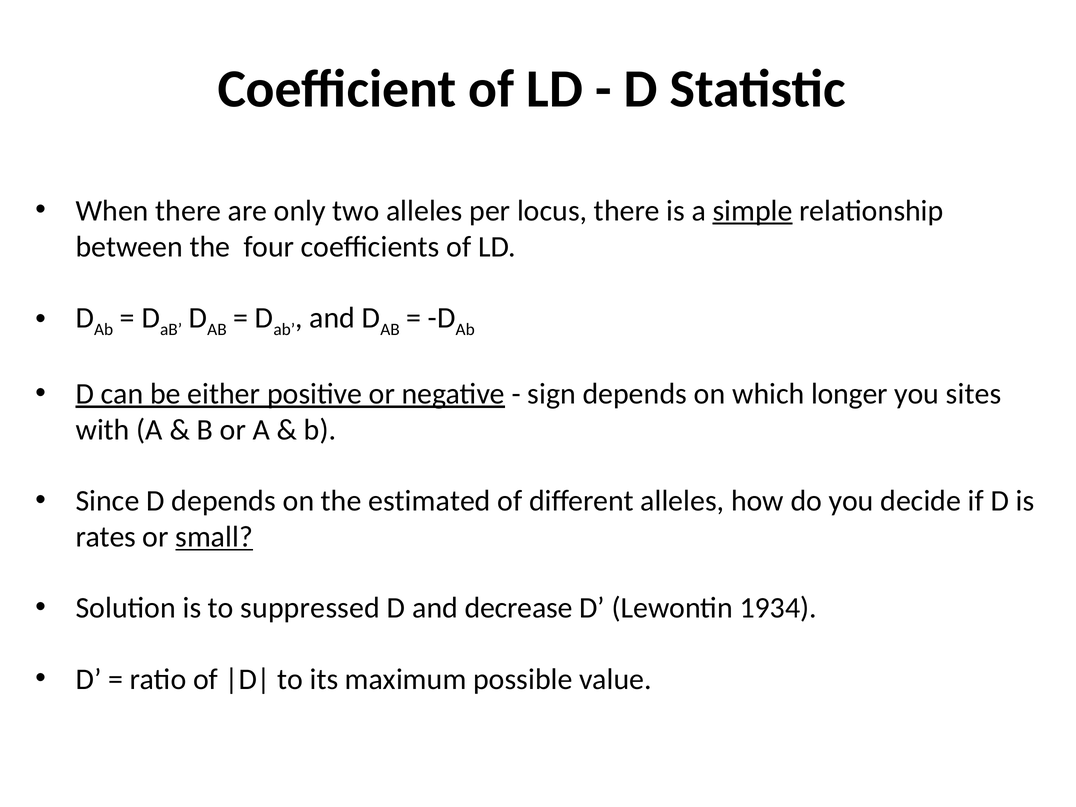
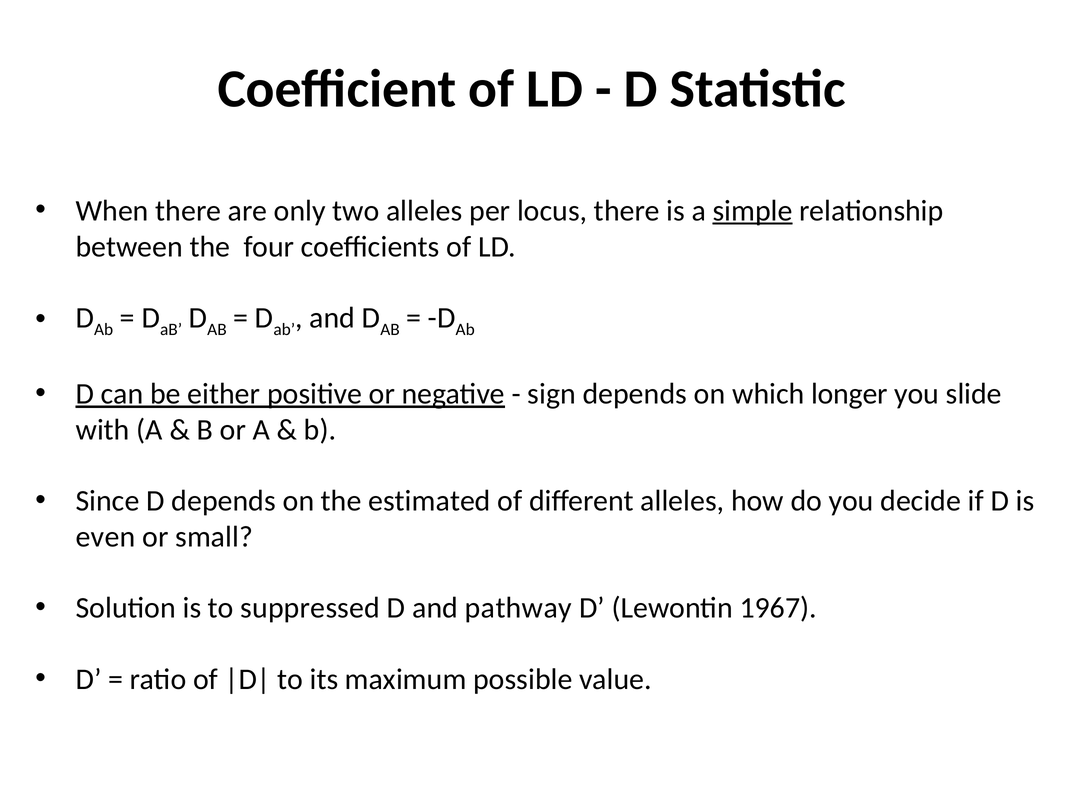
sites: sites -> slide (974, 394)
rates: rates -> even (106, 537)
small underline: present -> none (214, 537)
decrease: decrease -> pathway (518, 608)
1934: 1934 -> 1967 (778, 608)
